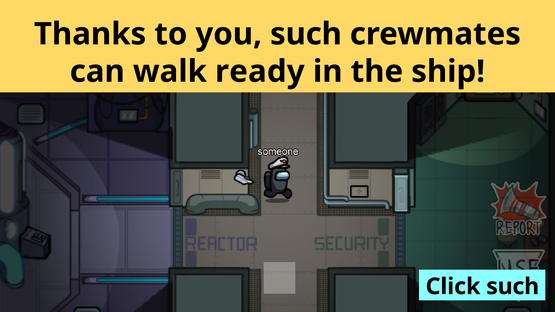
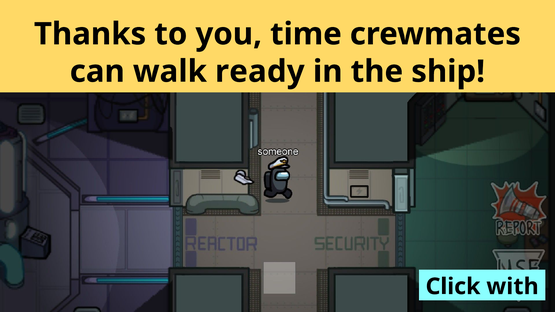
you such: such -> time (306, 34)
Click such: such -> with (513, 287)
